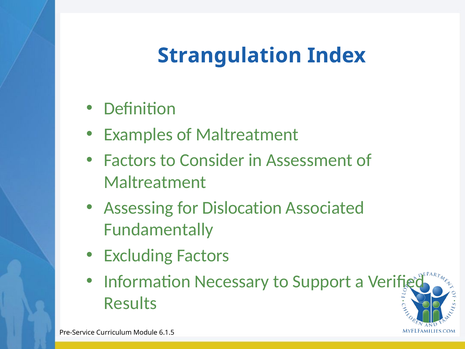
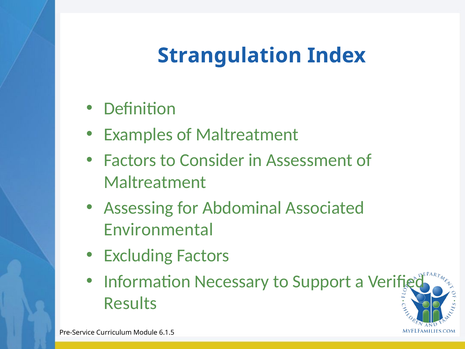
Dislocation: Dislocation -> Abdominal (242, 208)
Fundamentally: Fundamentally -> Environmental (158, 230)
